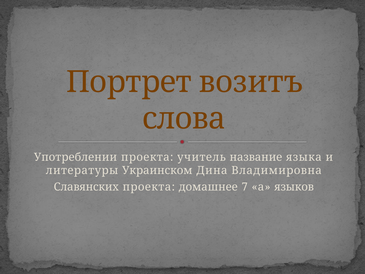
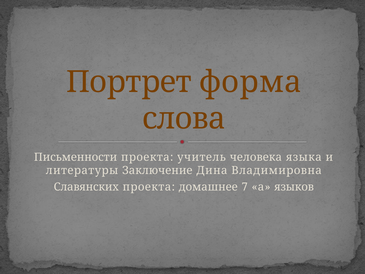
возитъ: возитъ -> форма (250, 82)
Употреблении: Употреблении -> Письменности (76, 157)
название: название -> человека (256, 157)
Украинском: Украинском -> Заключение (157, 170)
